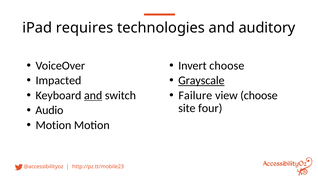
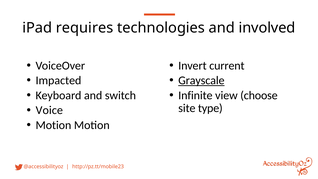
auditory: auditory -> involved (267, 28)
Invert choose: choose -> current (227, 66)
and underline: present -> none (93, 95)
Failure: Failure -> Infinite (195, 95)
four: four -> type (210, 108)
Audio: Audio -> Voice (49, 110)
